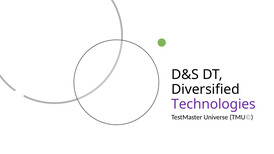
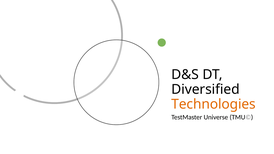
Technologies colour: purple -> orange (214, 104)
